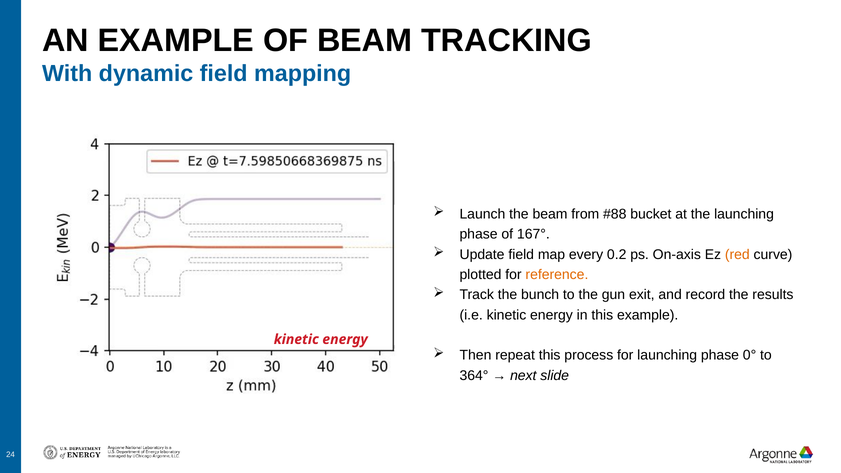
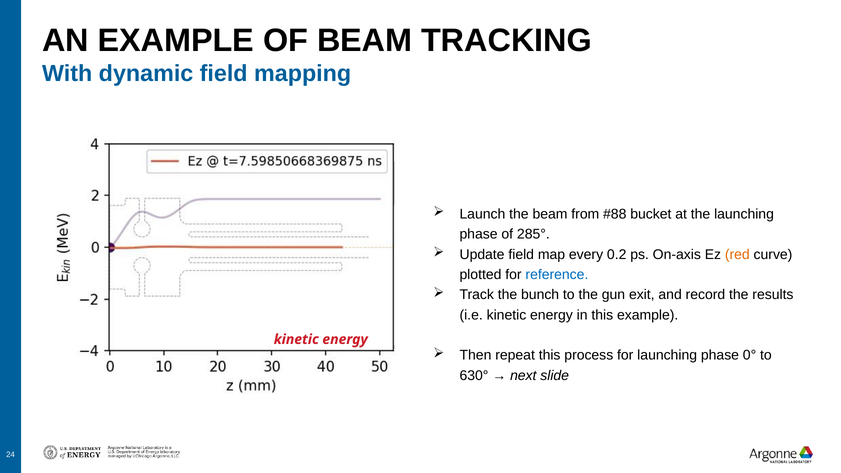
167°: 167° -> 285° (533, 234)
reference colour: orange -> blue (557, 275)
364°: 364° -> 630° (474, 375)
